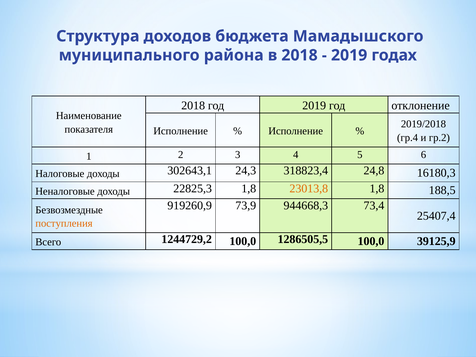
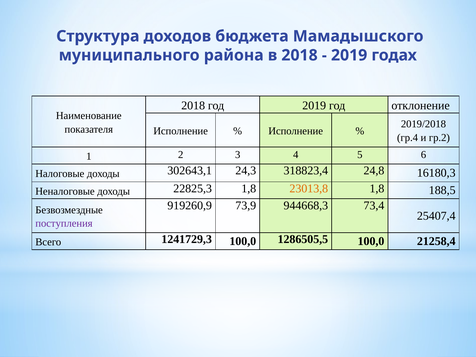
поступления colour: orange -> purple (64, 223)
1244729,2: 1244729,2 -> 1241729,3 (187, 239)
39125,9: 39125,9 -> 21258,4 (436, 241)
